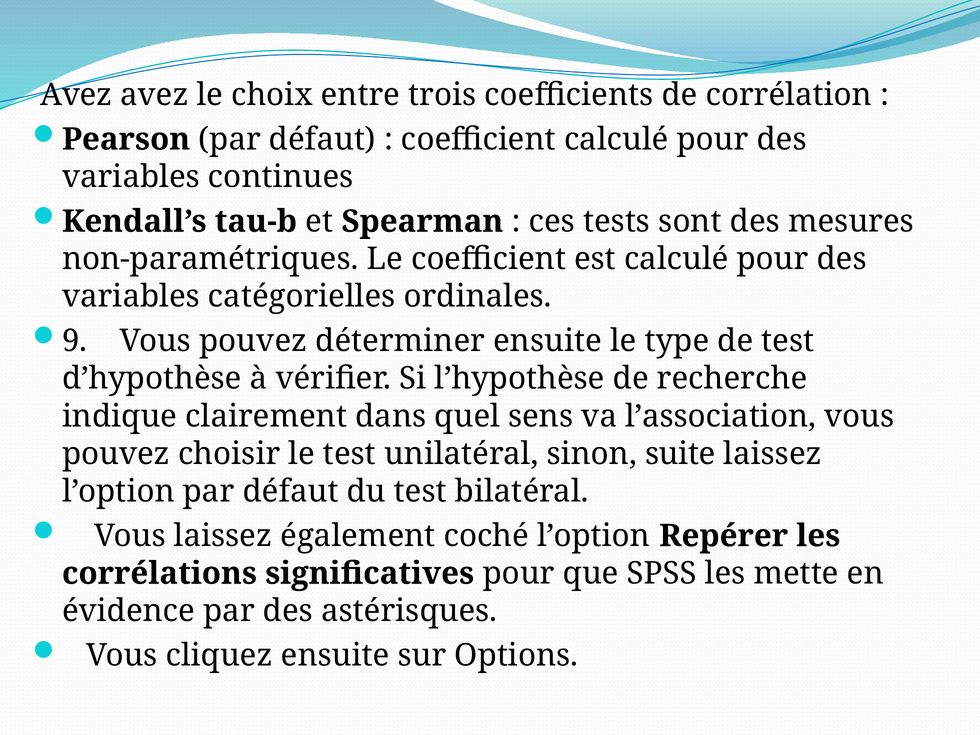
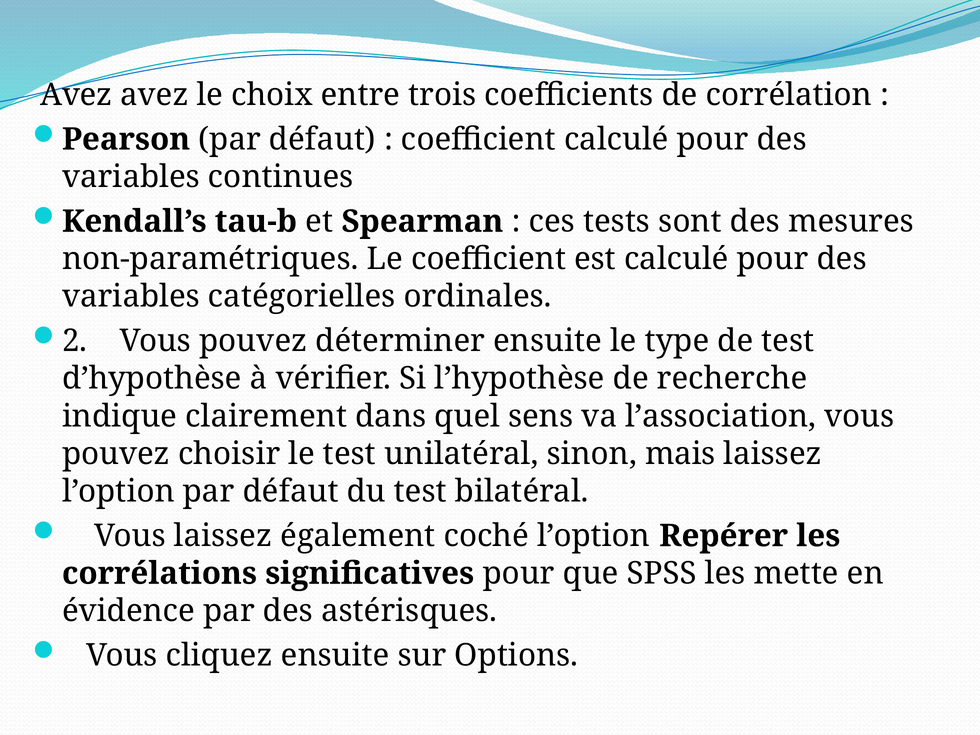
9: 9 -> 2 (75, 341)
suite: suite -> mais (680, 454)
